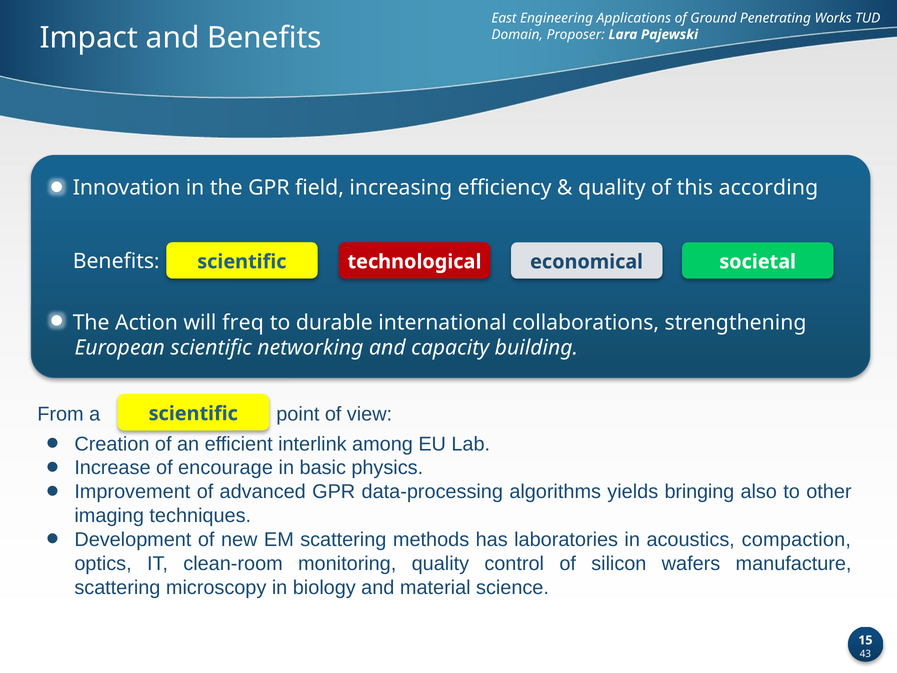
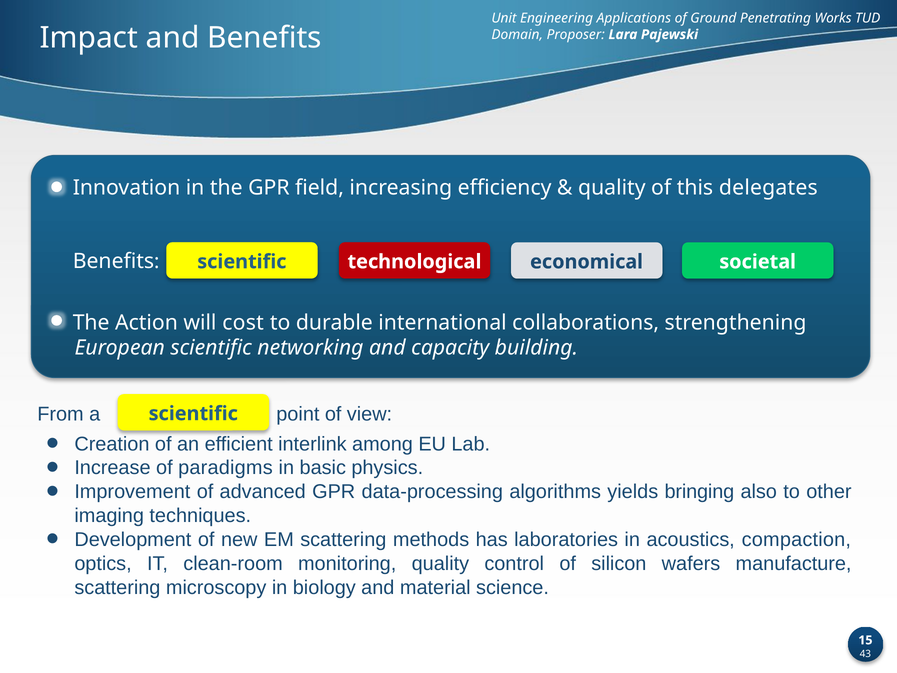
East: East -> Unit (504, 18)
according: according -> delegates (768, 188)
freq: freq -> cost (243, 322)
encourage: encourage -> paradigms (225, 468)
